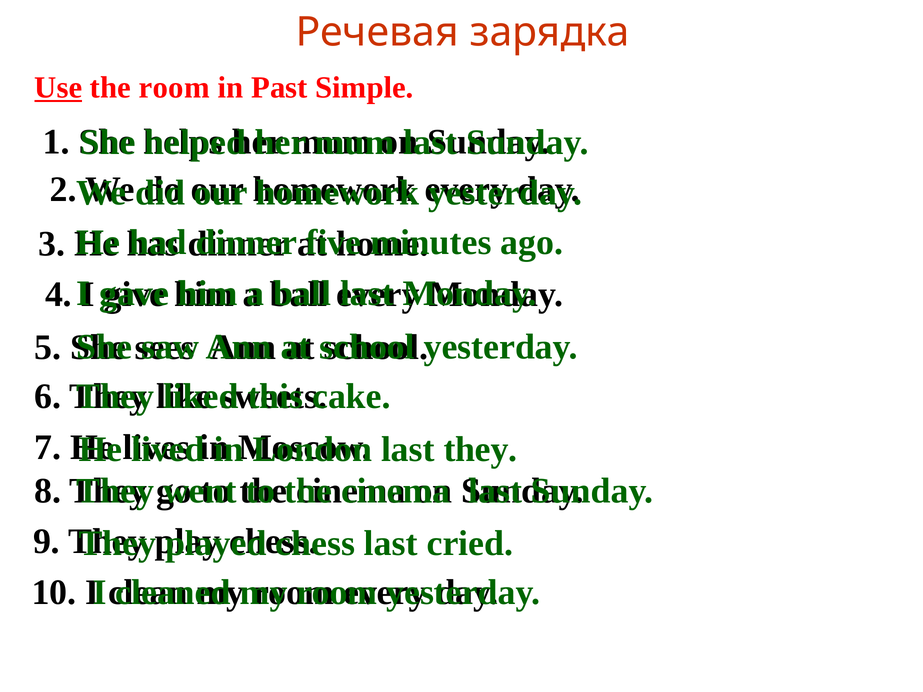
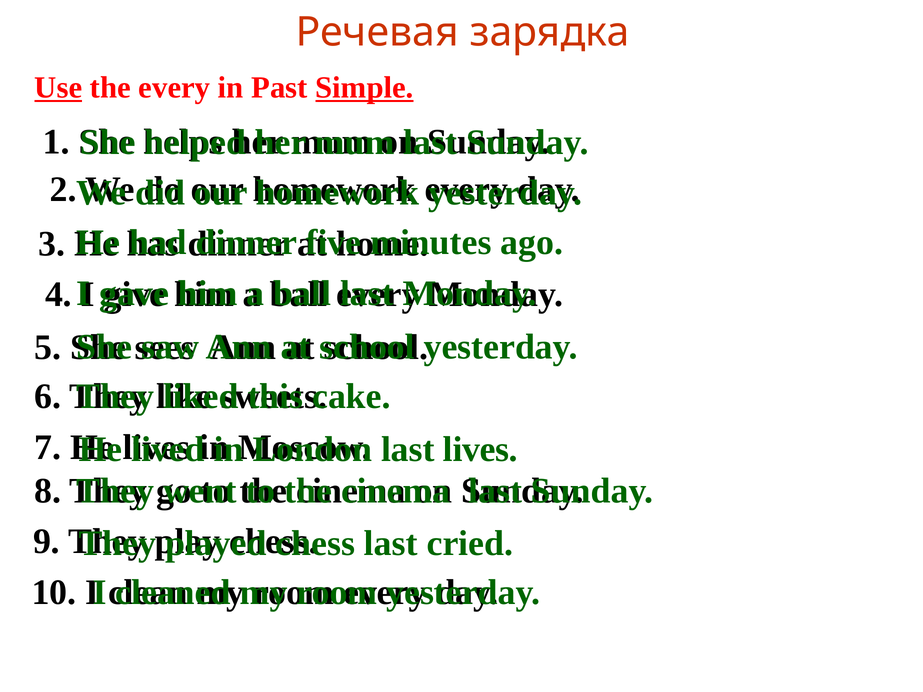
the room: room -> every (174, 88)
Simple underline: none -> present (364, 88)
last they: they -> lives (480, 449)
